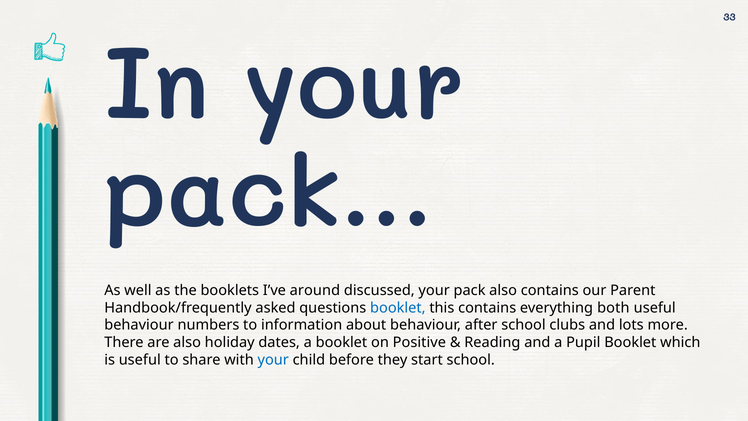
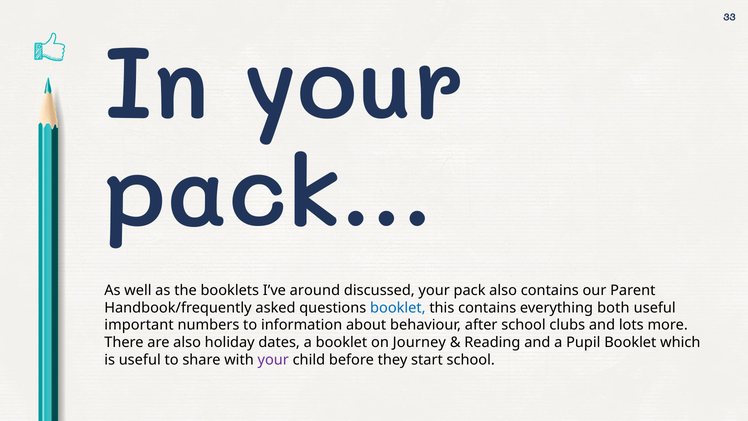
behaviour: behaviour -> important (139, 325)
Positive: Positive -> Journey (419, 342)
your colour: blue -> purple (273, 360)
